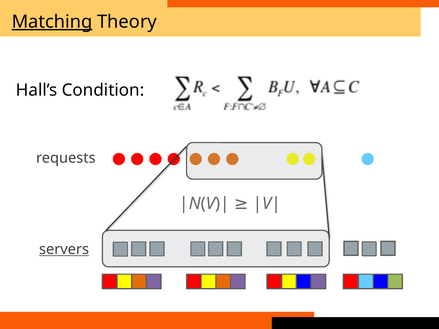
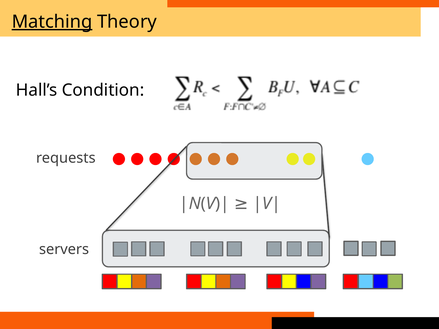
servers underline: present -> none (64, 250)
